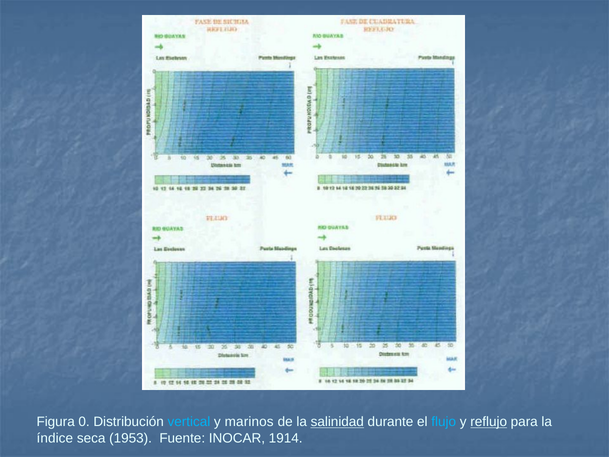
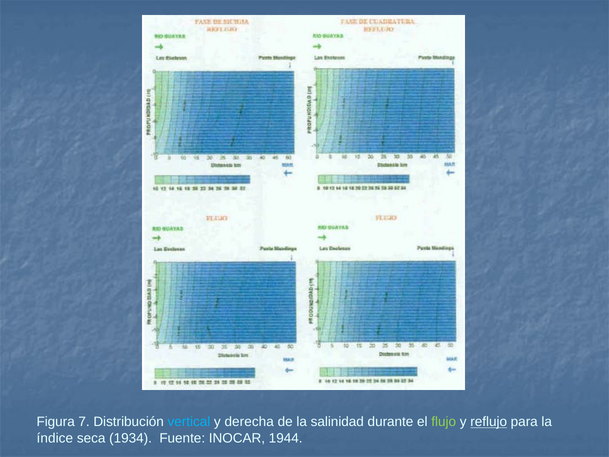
0: 0 -> 7 (84, 422)
marinos: marinos -> derecha (249, 422)
salinidad underline: present -> none (337, 422)
flujo colour: light blue -> light green (444, 422)
1953: 1953 -> 1934 (131, 438)
1914: 1914 -> 1944 (286, 438)
